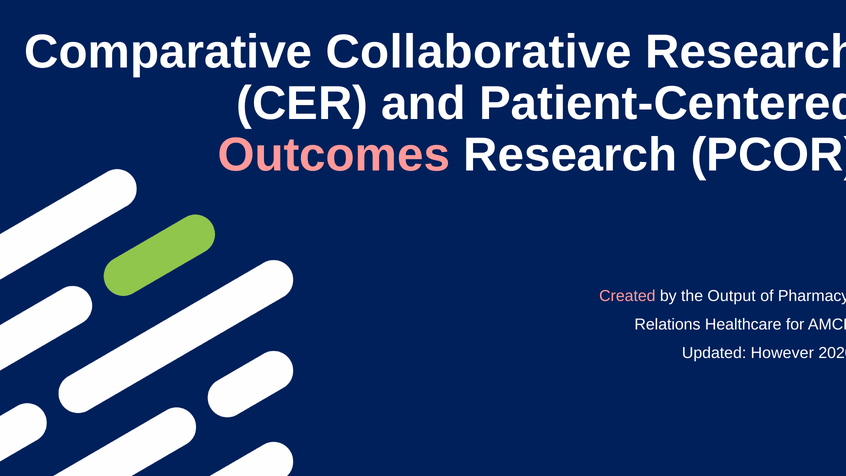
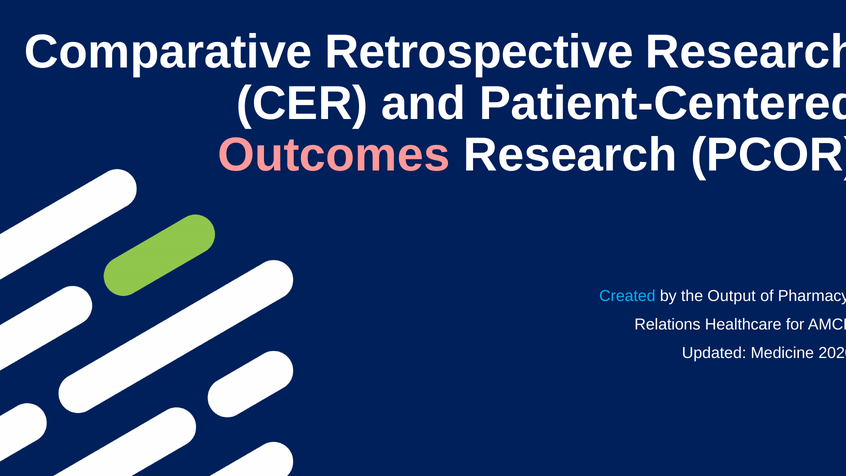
Collaborative: Collaborative -> Retrospective (479, 52)
Created colour: pink -> light blue (627, 296)
However: However -> Medicine (782, 353)
